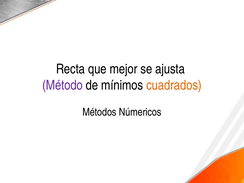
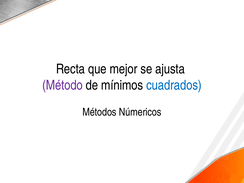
cuadrados colour: orange -> blue (174, 85)
